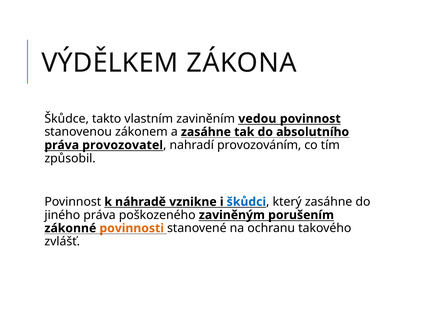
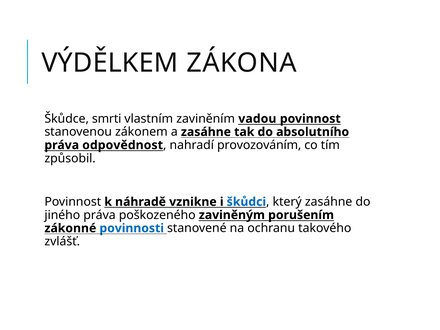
takto: takto -> smrti (107, 119)
vedou: vedou -> vadou (257, 119)
provozovatel: provozovatel -> odpovědnost (123, 145)
povinnosti colour: orange -> blue (132, 228)
